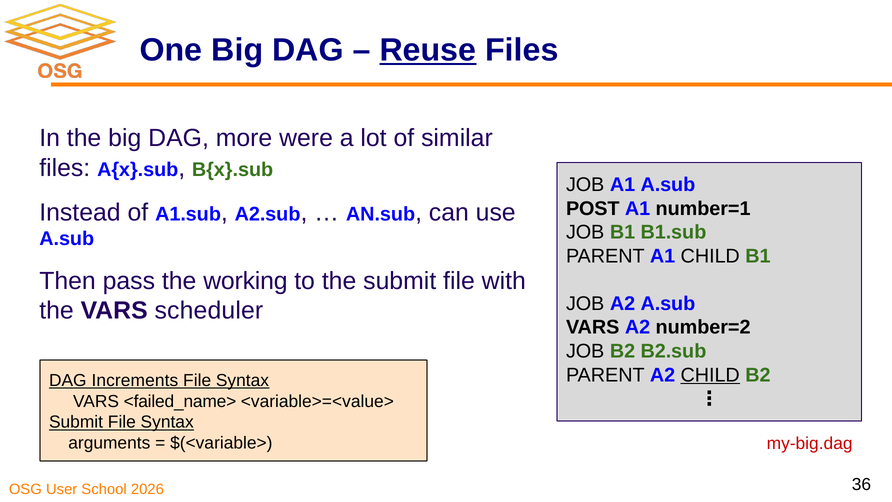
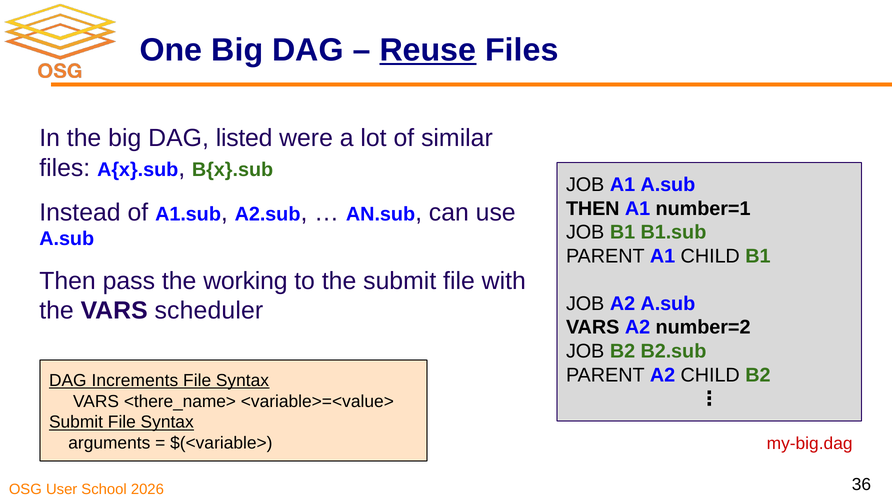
more: more -> listed (244, 138)
POST: POST -> THEN (593, 208)
CHILD underline: present -> none (710, 375)
<failed_name>: <failed_name> -> <there_name> (180, 401)
